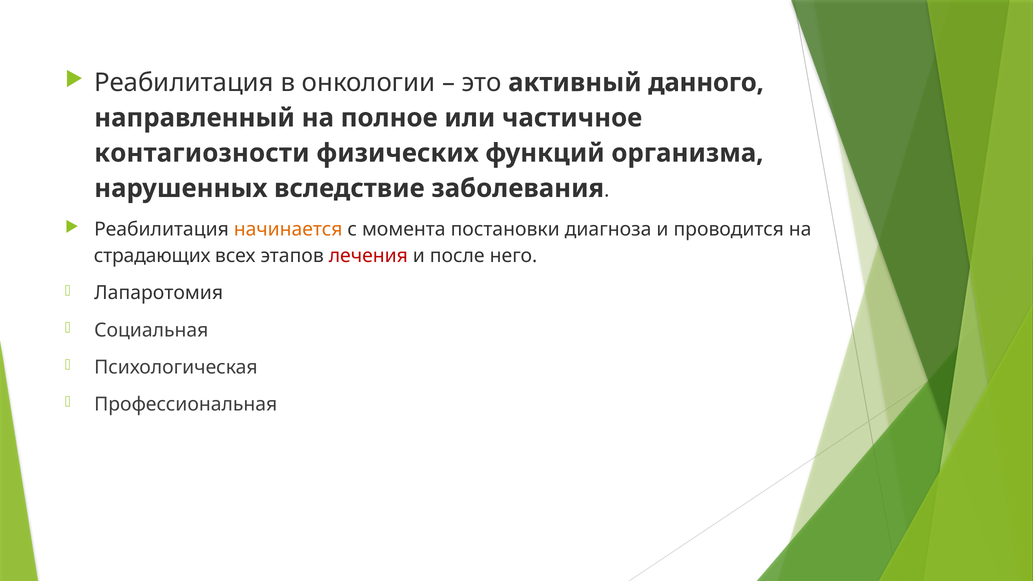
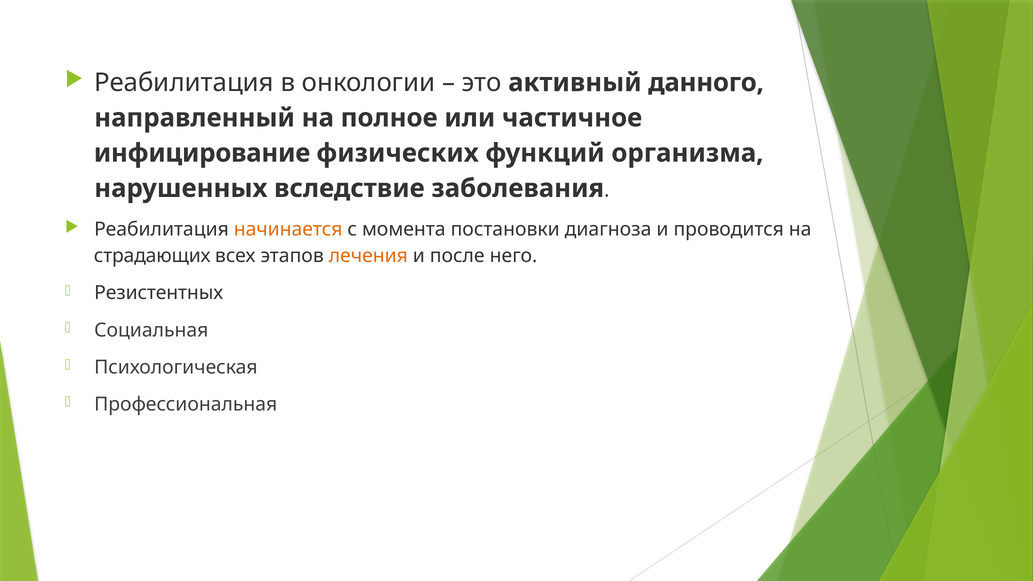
контагиозности: контагиозности -> инфицирование (202, 153)
лечения colour: red -> orange (368, 256)
Лапаротомия: Лапаротомия -> Резистентных (159, 293)
